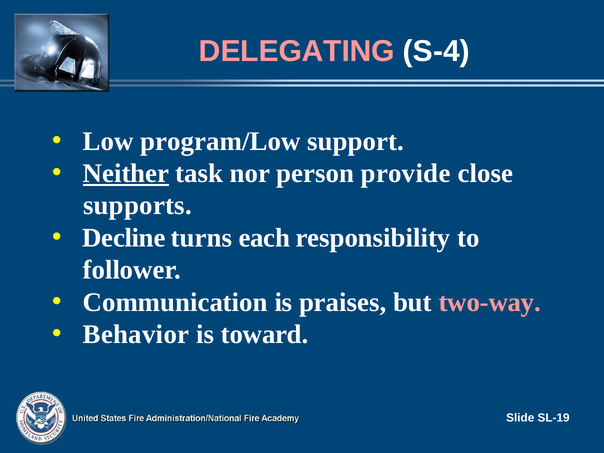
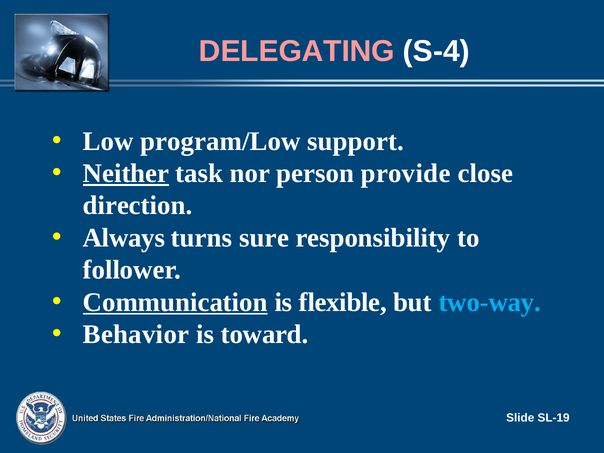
supports: supports -> direction (138, 206)
Decline: Decline -> Always (124, 238)
each: each -> sure (264, 238)
Communication underline: none -> present (175, 302)
praises: praises -> flexible (343, 302)
two-way colour: pink -> light blue (490, 302)
